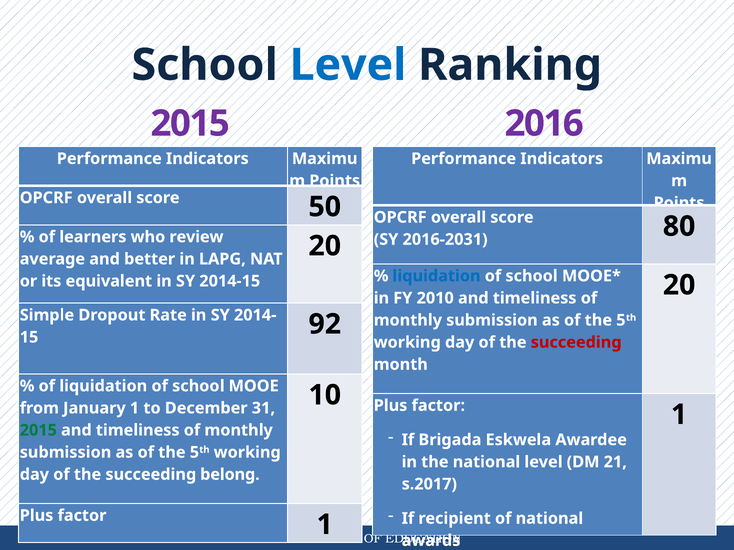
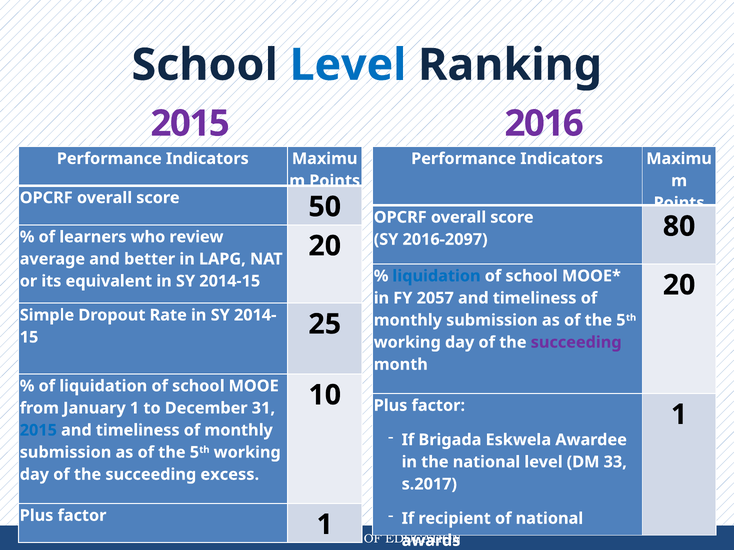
2016-2031: 2016-2031 -> 2016-2097 (445, 240)
2010: 2010 -> 2057 (435, 298)
92: 92 -> 25 (325, 324)
succeeding colour: red -> purple (576, 343)
2015 colour: green -> blue (38, 431)
21: 21 -> 33 (615, 462)
belong: belong -> excess (230, 475)
